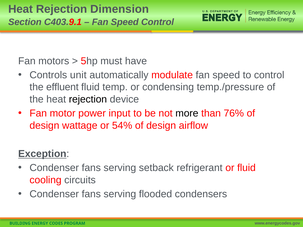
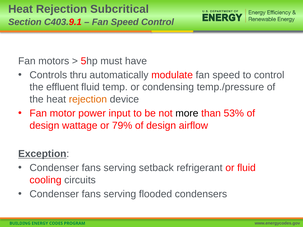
Dimension: Dimension -> Subcritical (120, 9)
unit: unit -> thru (78, 75)
rejection colour: black -> orange (88, 99)
76%: 76% -> 53% (234, 114)
54%: 54% -> 79% (122, 126)
